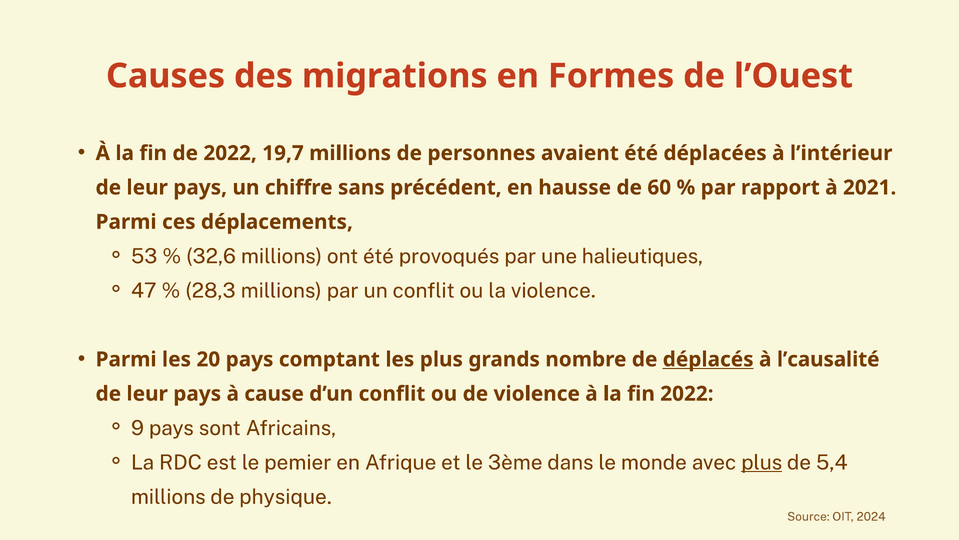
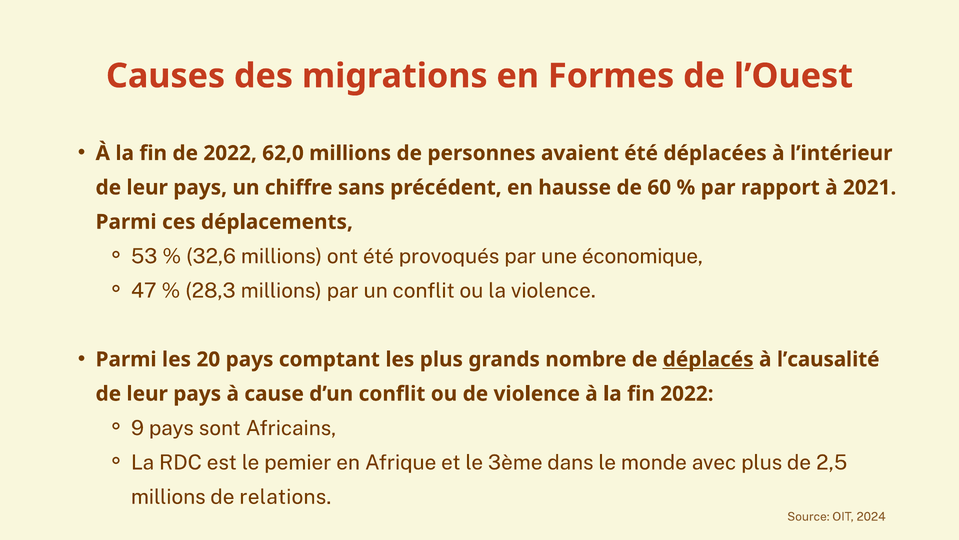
19,7: 19,7 -> 62,0 (283, 153)
halieutiques: halieutiques -> économique (642, 256)
plus underline: present -> none (762, 462)
5,4: 5,4 -> 2,5 (832, 462)
physique: physique -> relations (285, 496)
